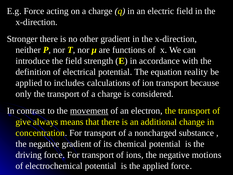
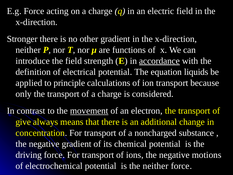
accordance underline: none -> present (159, 61)
reality: reality -> liquids (196, 72)
includes: includes -> principle (69, 83)
the applied: applied -> neither (156, 166)
